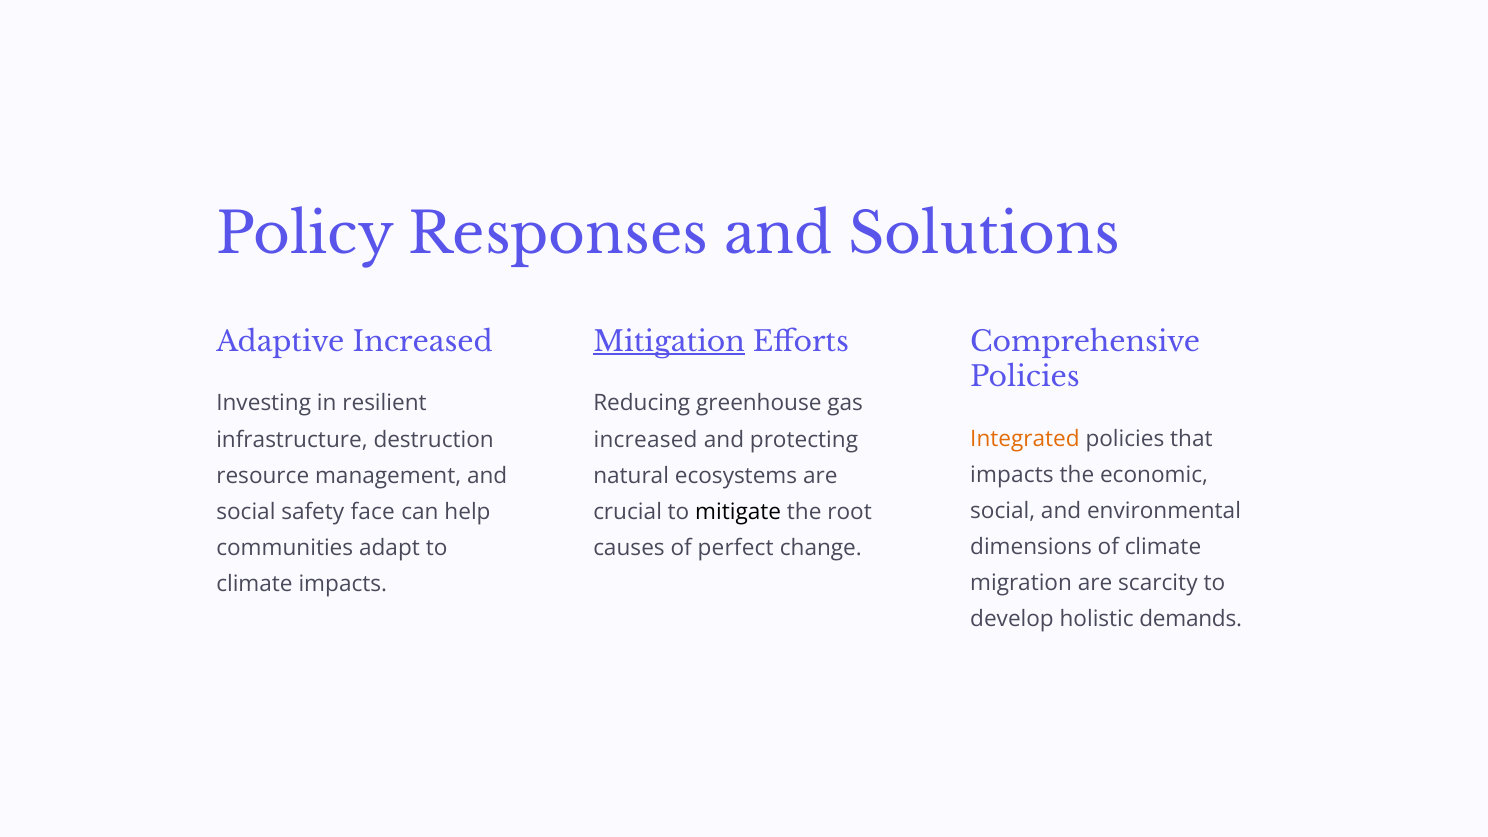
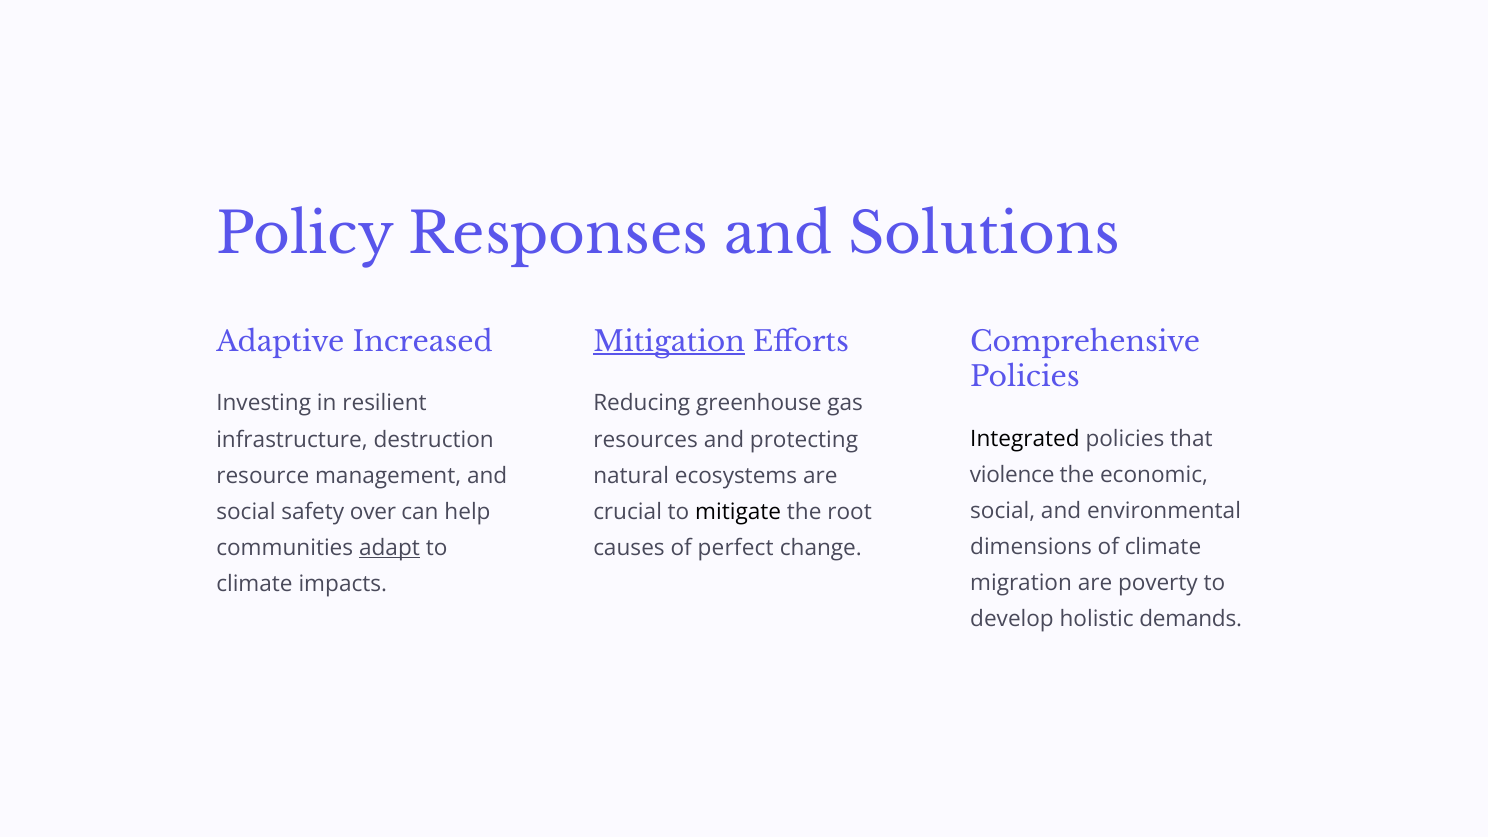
Integrated colour: orange -> black (1025, 439)
increased: increased -> resources (646, 440)
impacts: impacts -> violence (1012, 475)
face: face -> over (373, 512)
adapt underline: none -> present (389, 548)
scarcity: scarcity -> poverty (1158, 583)
